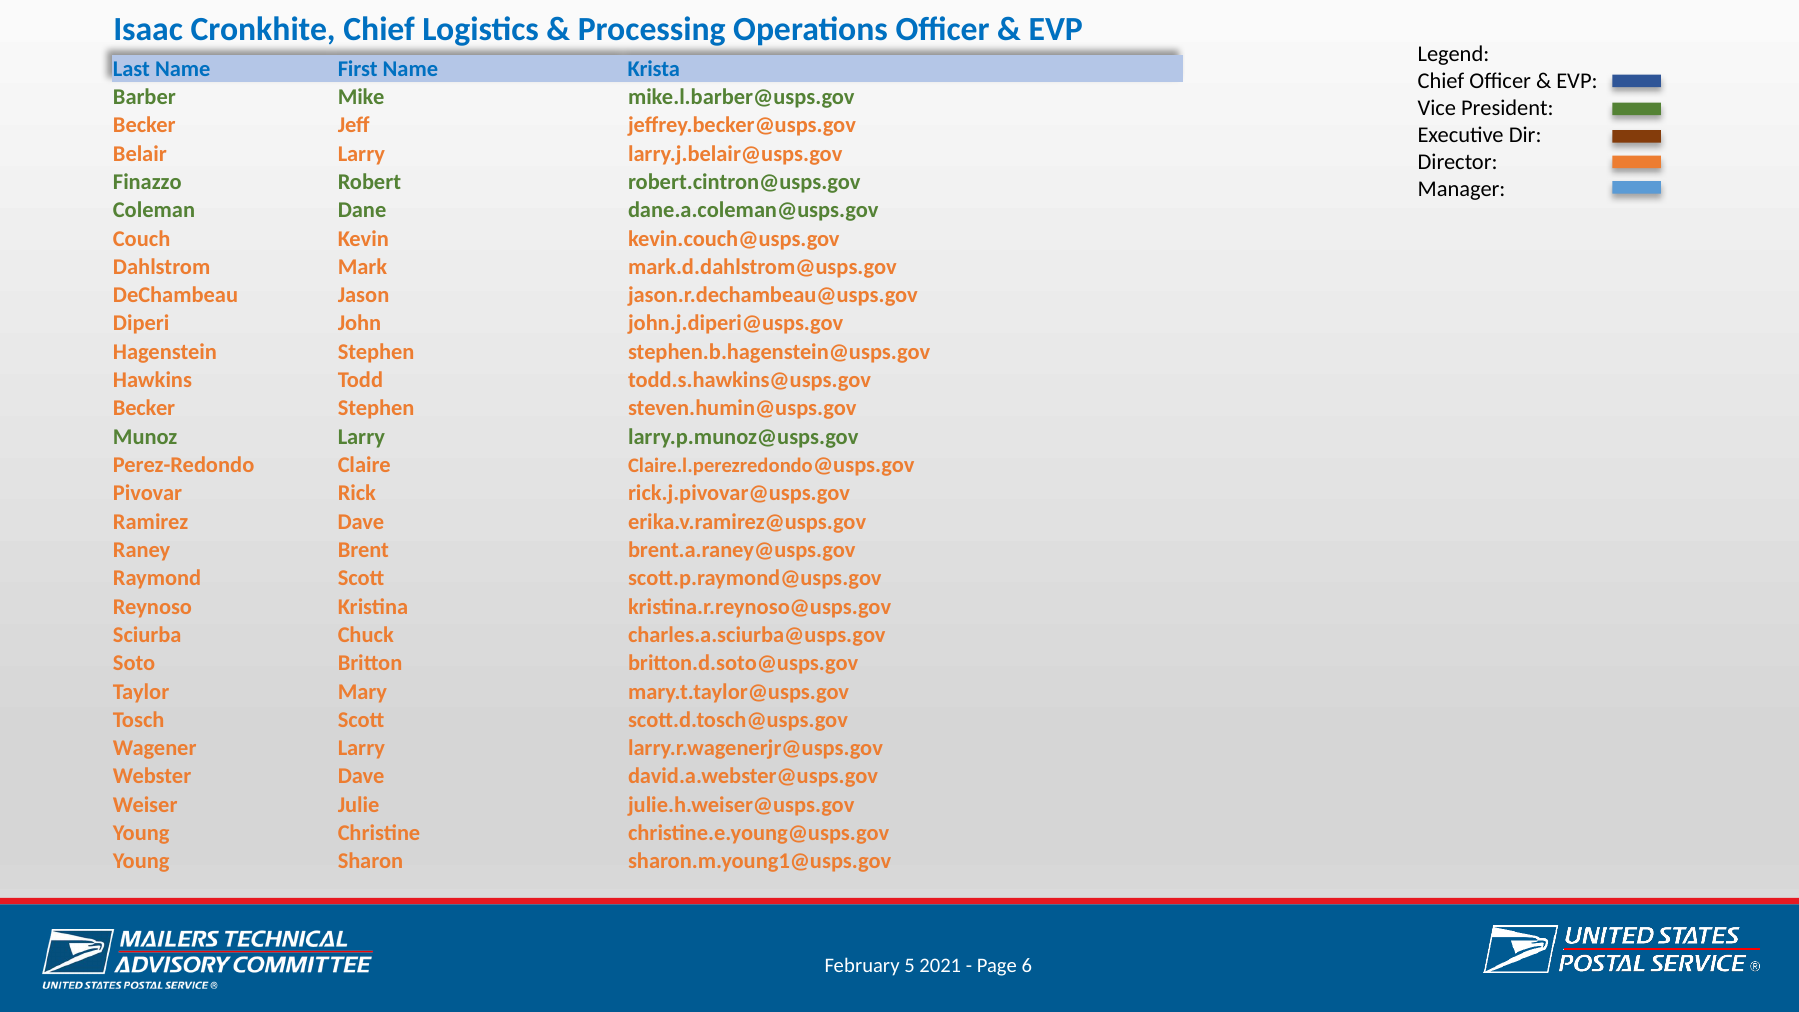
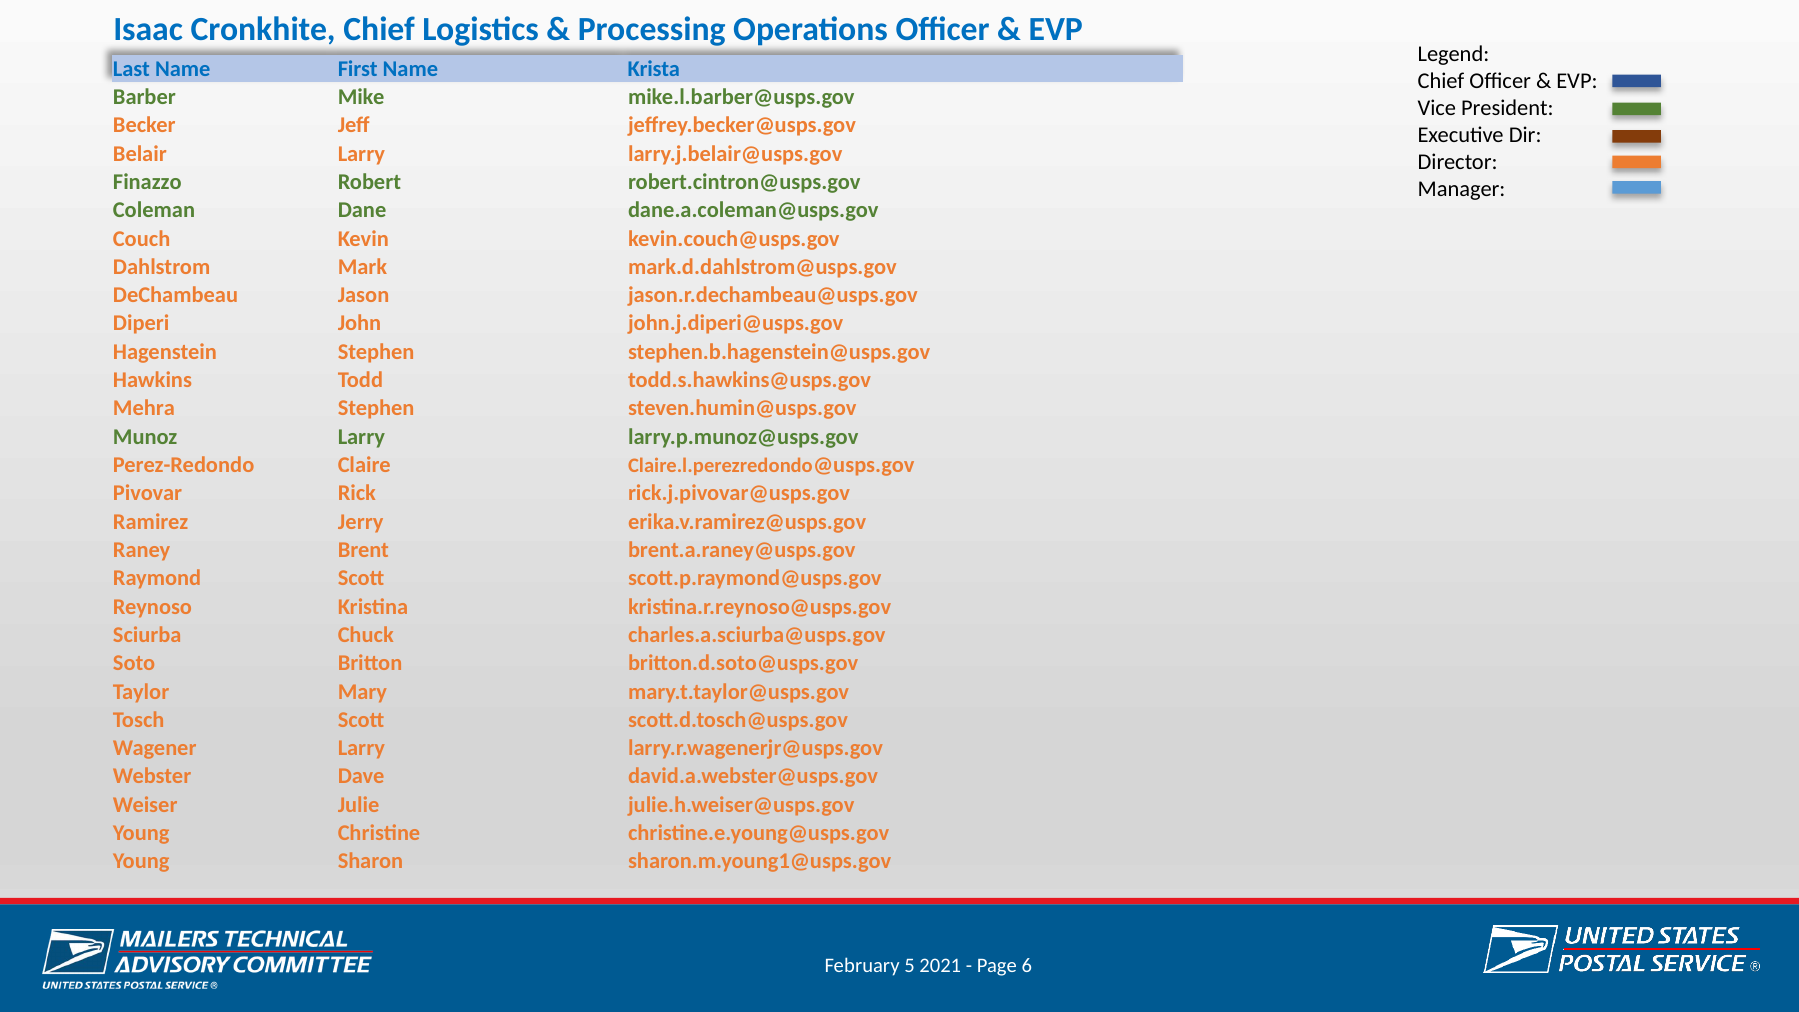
Becker: Becker -> Mehra (144, 408)
Ramirez Dave: Dave -> Jerry (361, 522)
